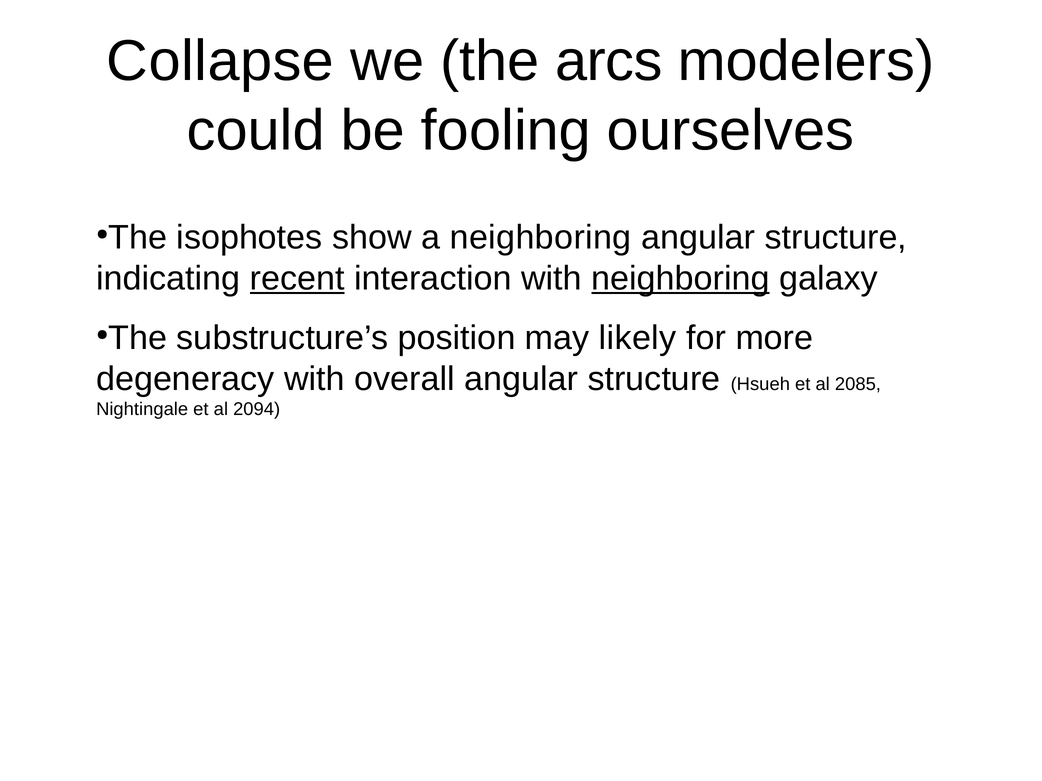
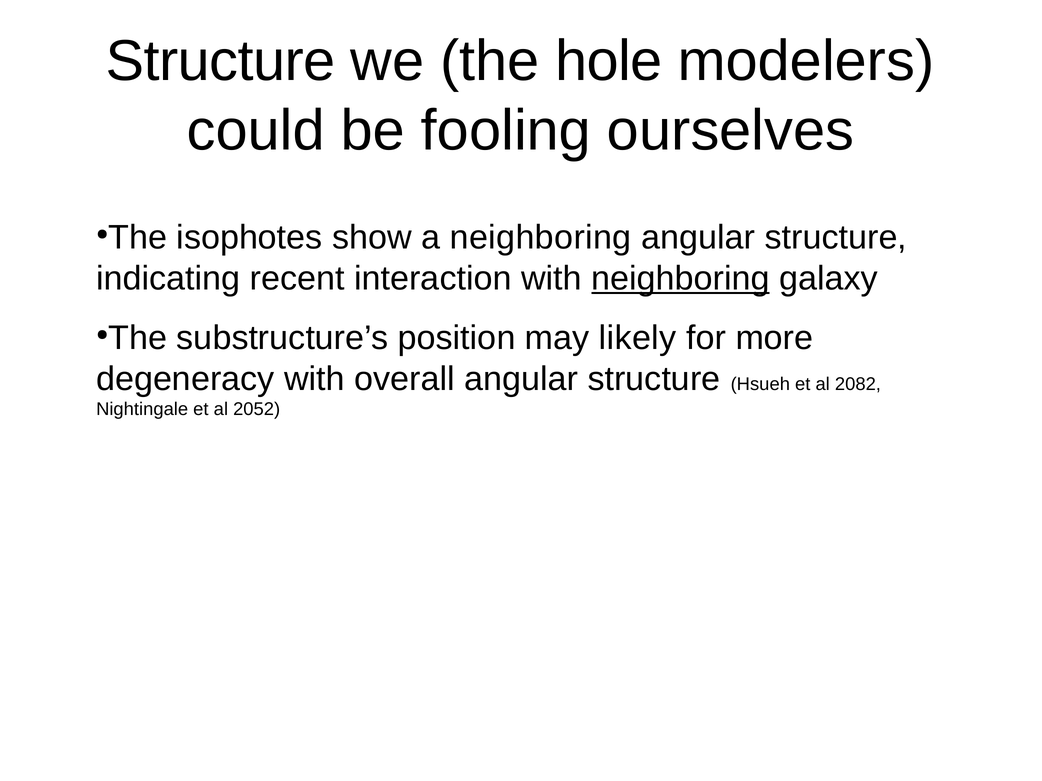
Collapse: Collapse -> Structure (221, 61)
arcs: arcs -> hole (609, 61)
recent underline: present -> none (297, 279)
2085: 2085 -> 2082 (858, 384)
2094: 2094 -> 2052 (257, 409)
